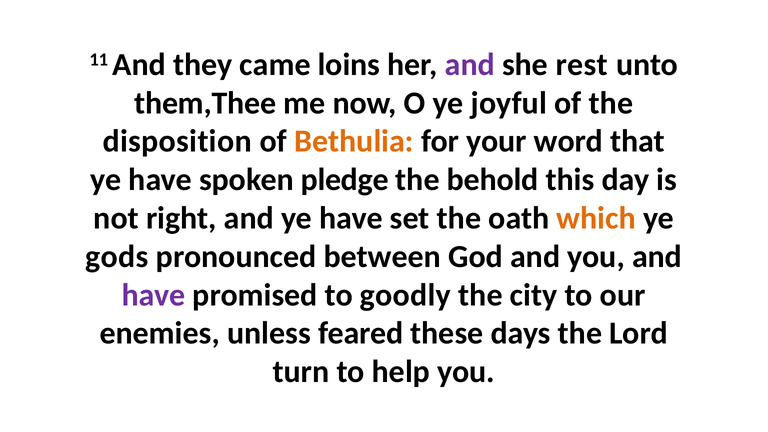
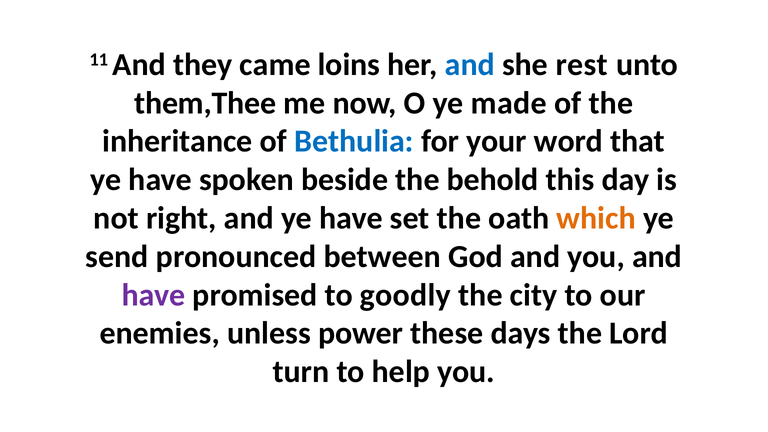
and colour: purple -> blue (470, 65)
joyful: joyful -> made (509, 103)
disposition: disposition -> inheritance (177, 141)
Bethulia colour: orange -> blue (354, 141)
pledge: pledge -> beside (345, 180)
gods: gods -> send (117, 257)
feared: feared -> power (361, 333)
